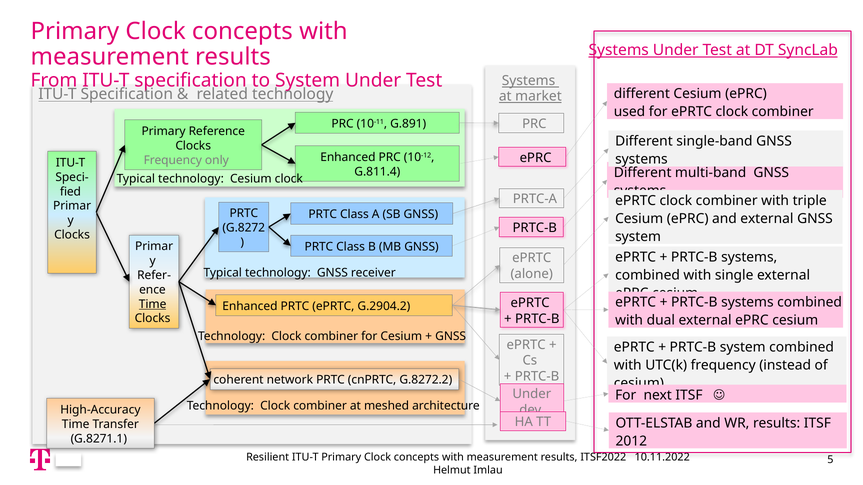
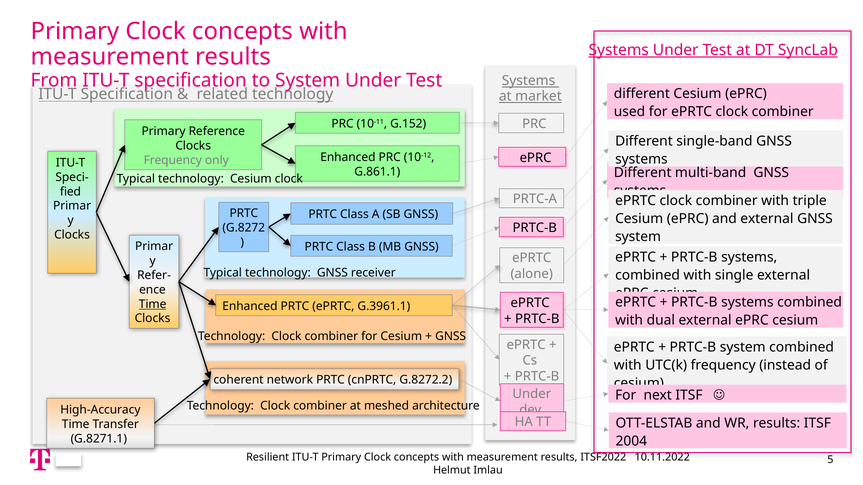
G.891: G.891 -> G.152 (408, 124)
G.811.4: G.811.4 -> G.861.1 (377, 172)
G.2904.2: G.2904.2 -> G.3961.1 (384, 306)
2012: 2012 -> 2004 (631, 441)
